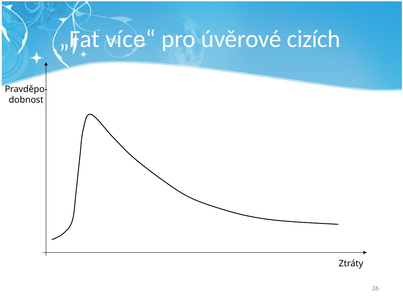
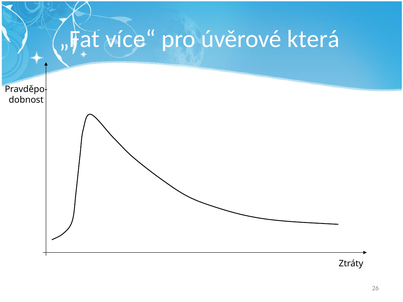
cizích: cizích -> která (313, 39)
